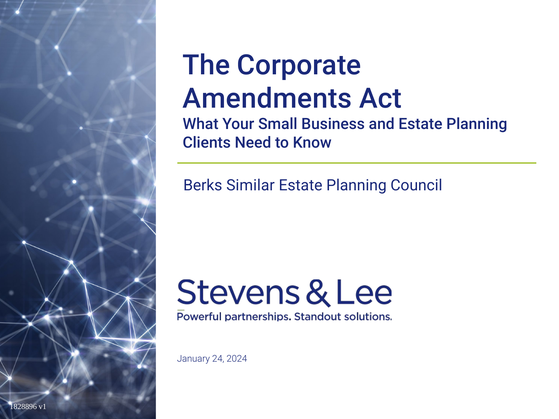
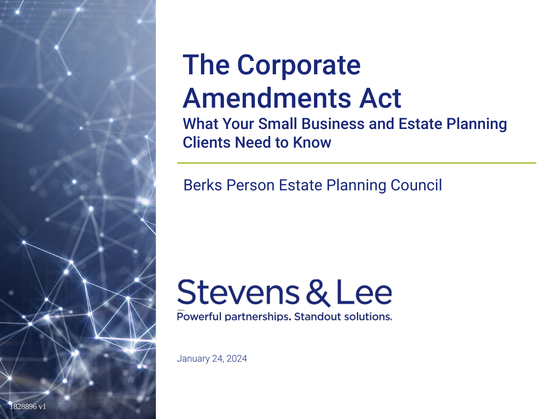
Similar: Similar -> Person (251, 186)
